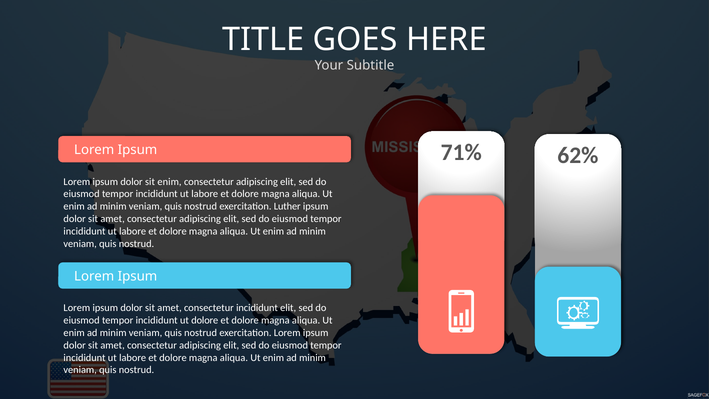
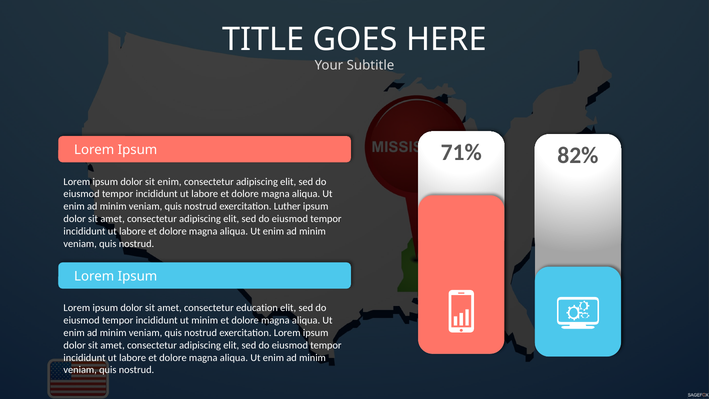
62%: 62% -> 82% (578, 155)
consectetur incididunt: incididunt -> education (257, 308)
ut dolore: dolore -> minim (205, 320)
